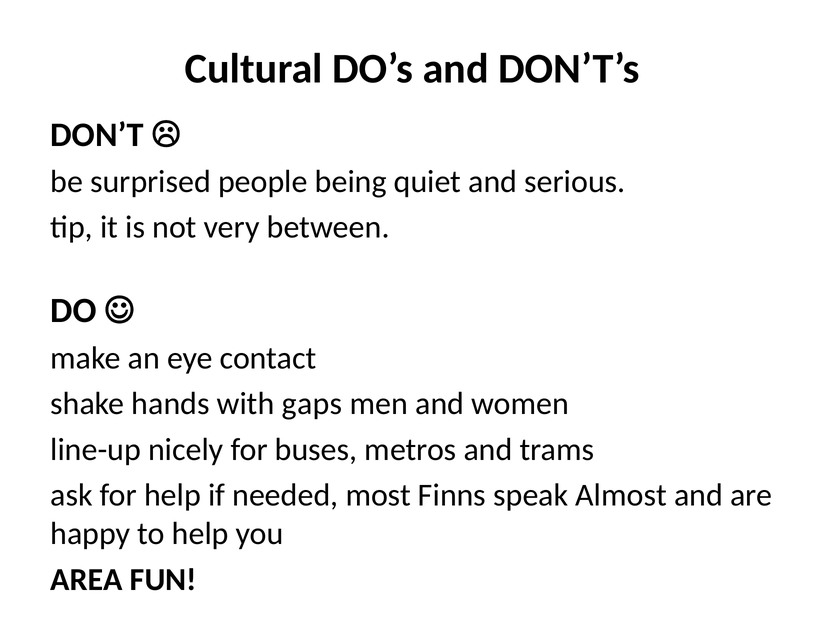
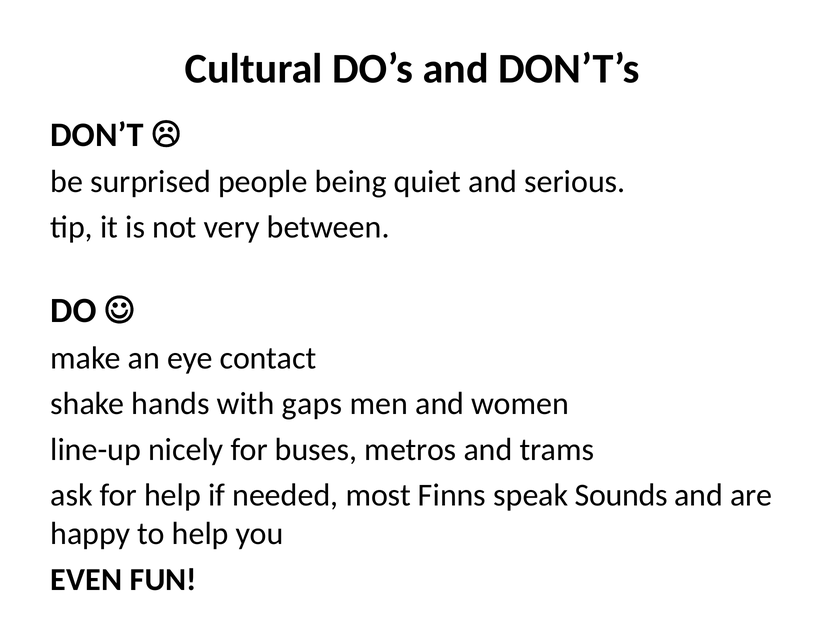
Almost: Almost -> Sounds (621, 496)
AREA: AREA -> EVEN (86, 580)
